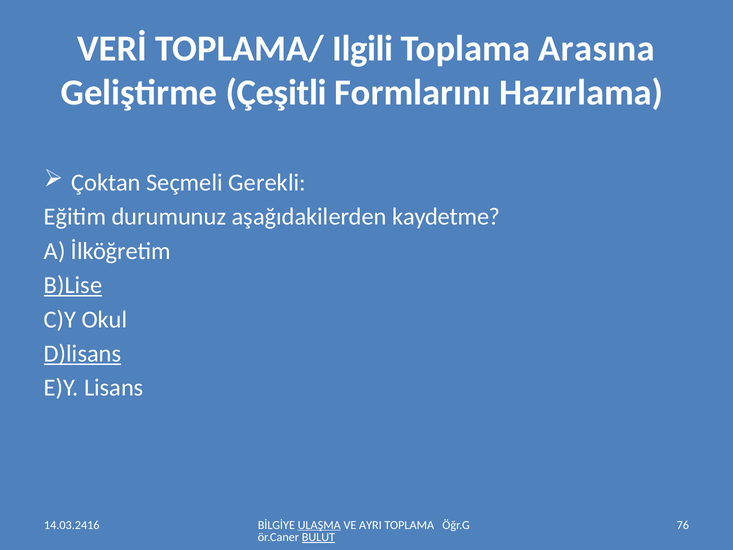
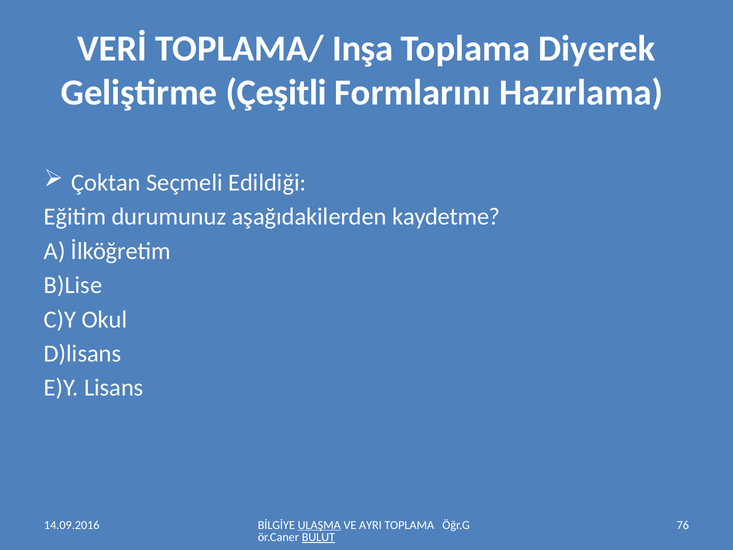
Ilgili: Ilgili -> Inşa (363, 48)
Arasına: Arasına -> Diyerek (597, 48)
Gerekli: Gerekli -> Edildiği (267, 183)
B)Lise underline: present -> none (73, 285)
D)lisans underline: present -> none (83, 353)
14.03.2416: 14.03.2416 -> 14.09.2016 (72, 525)
